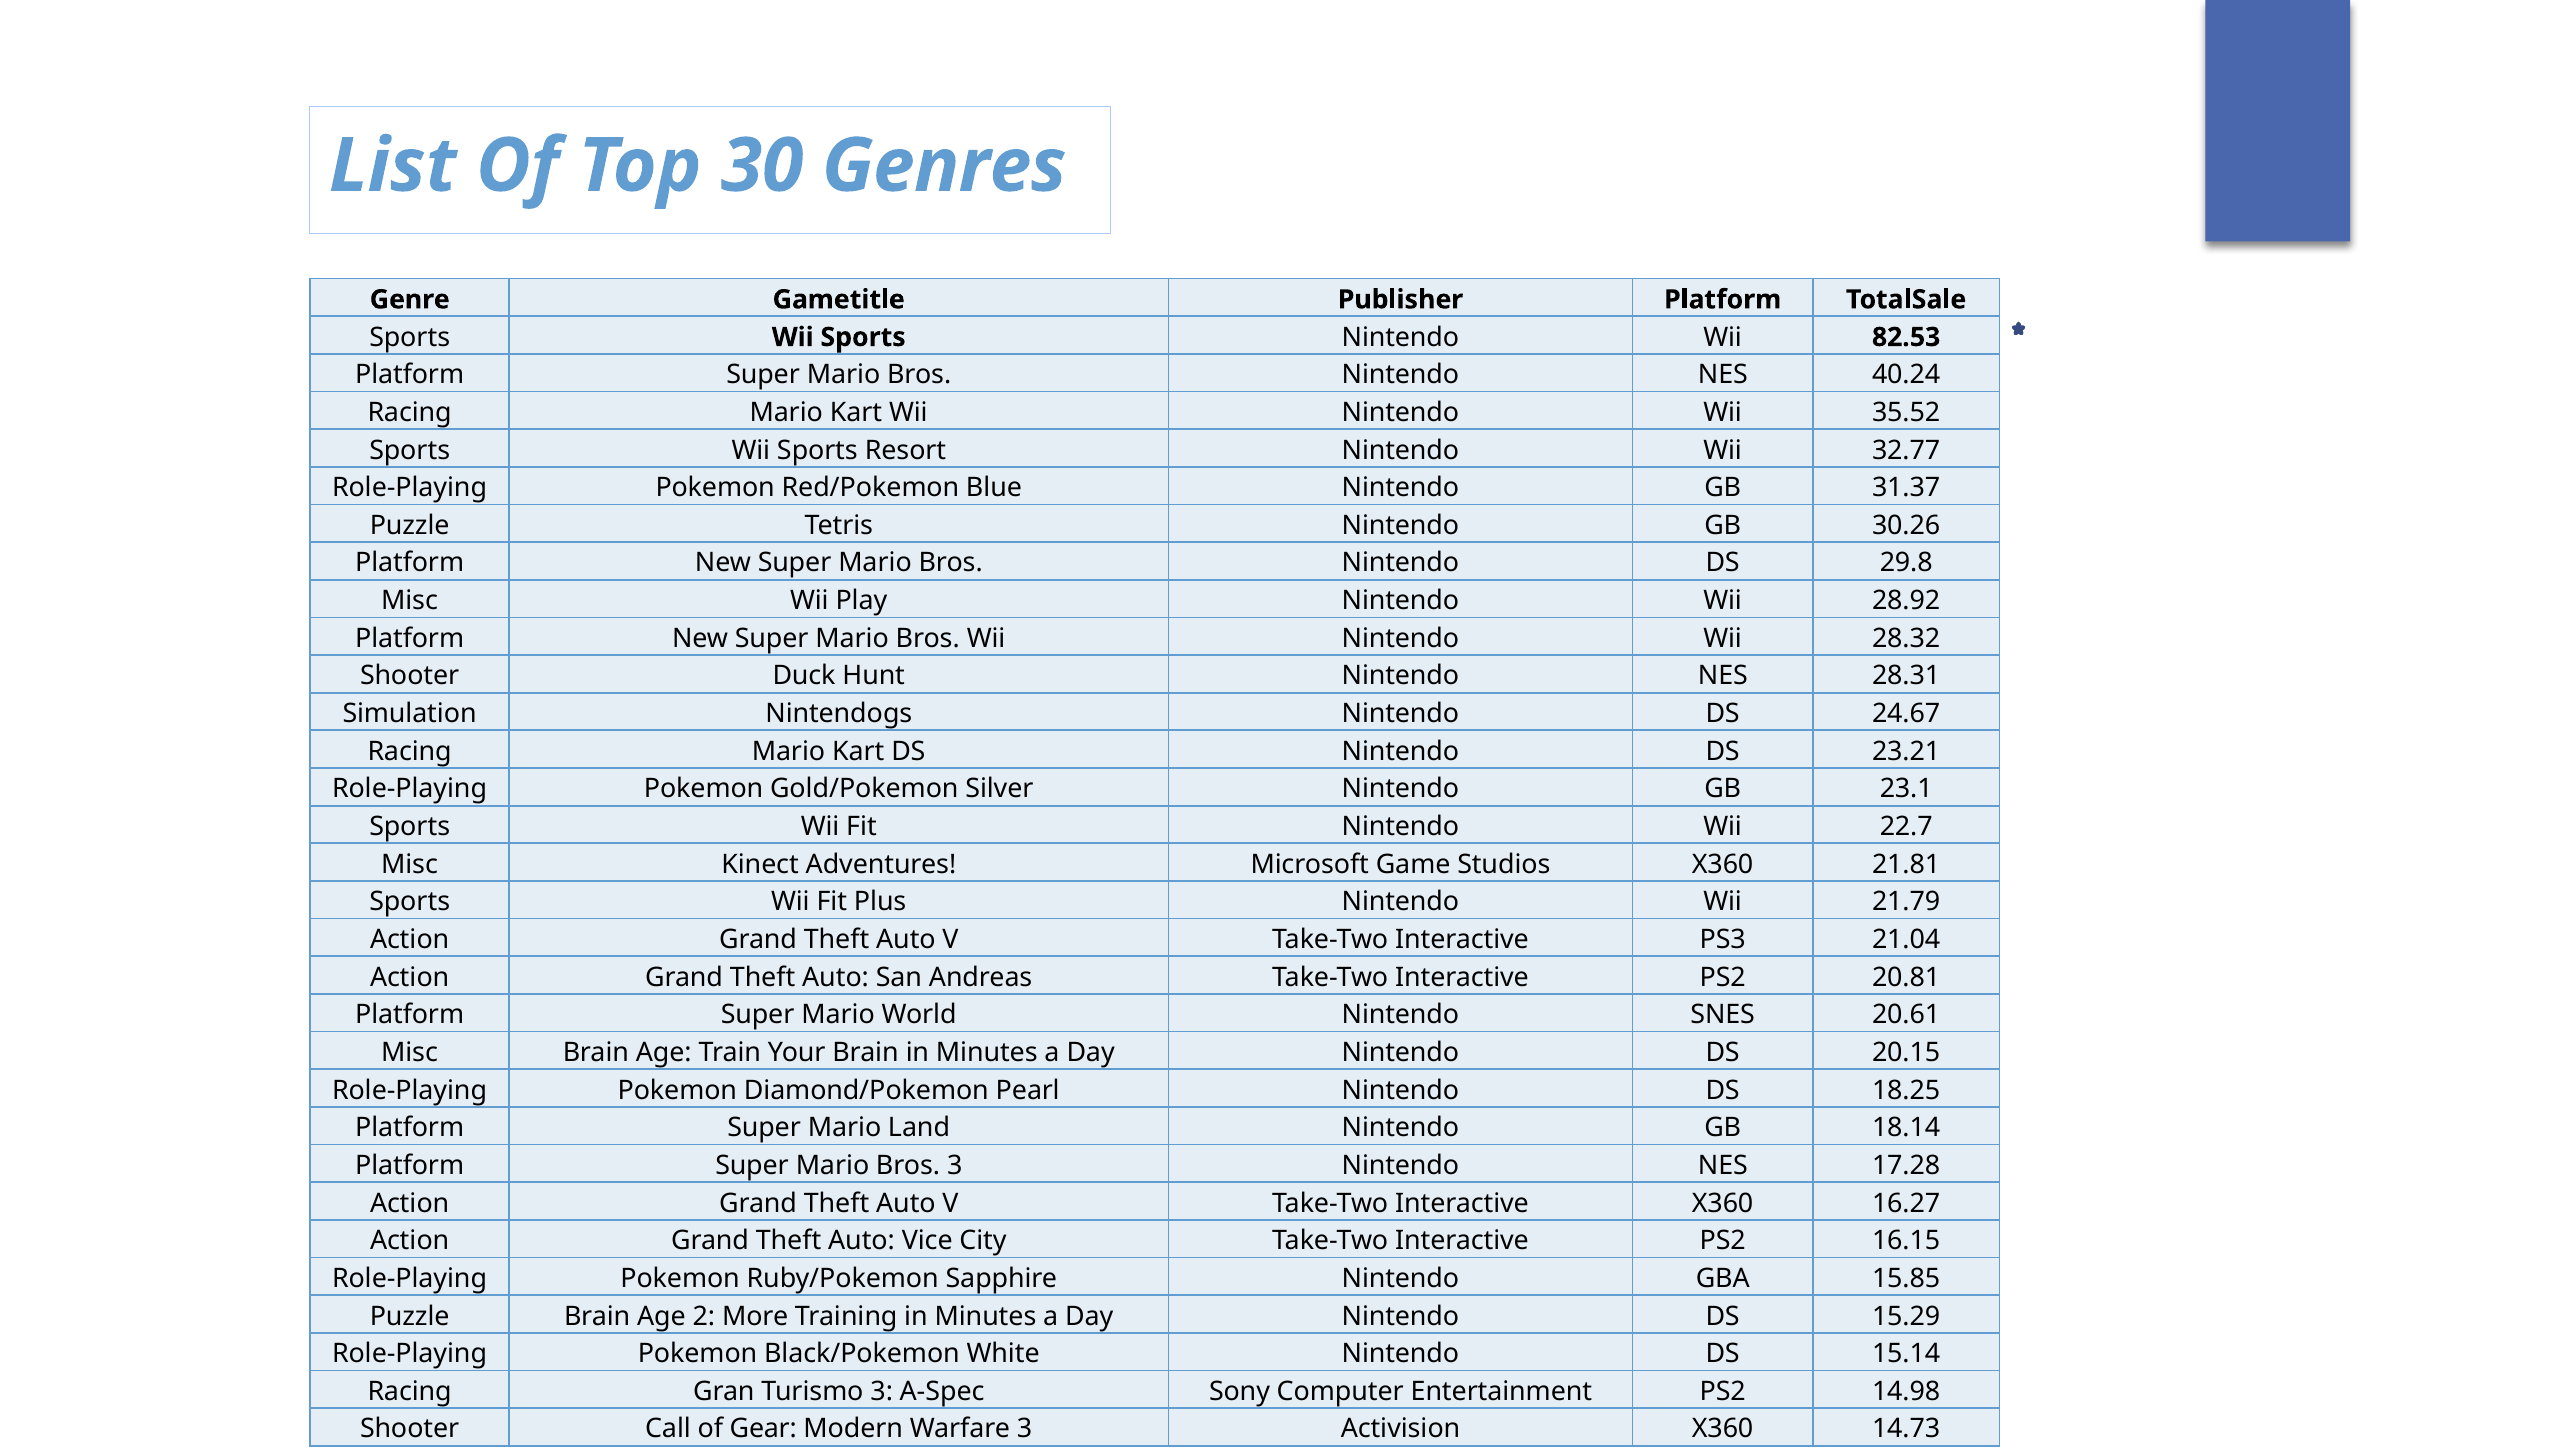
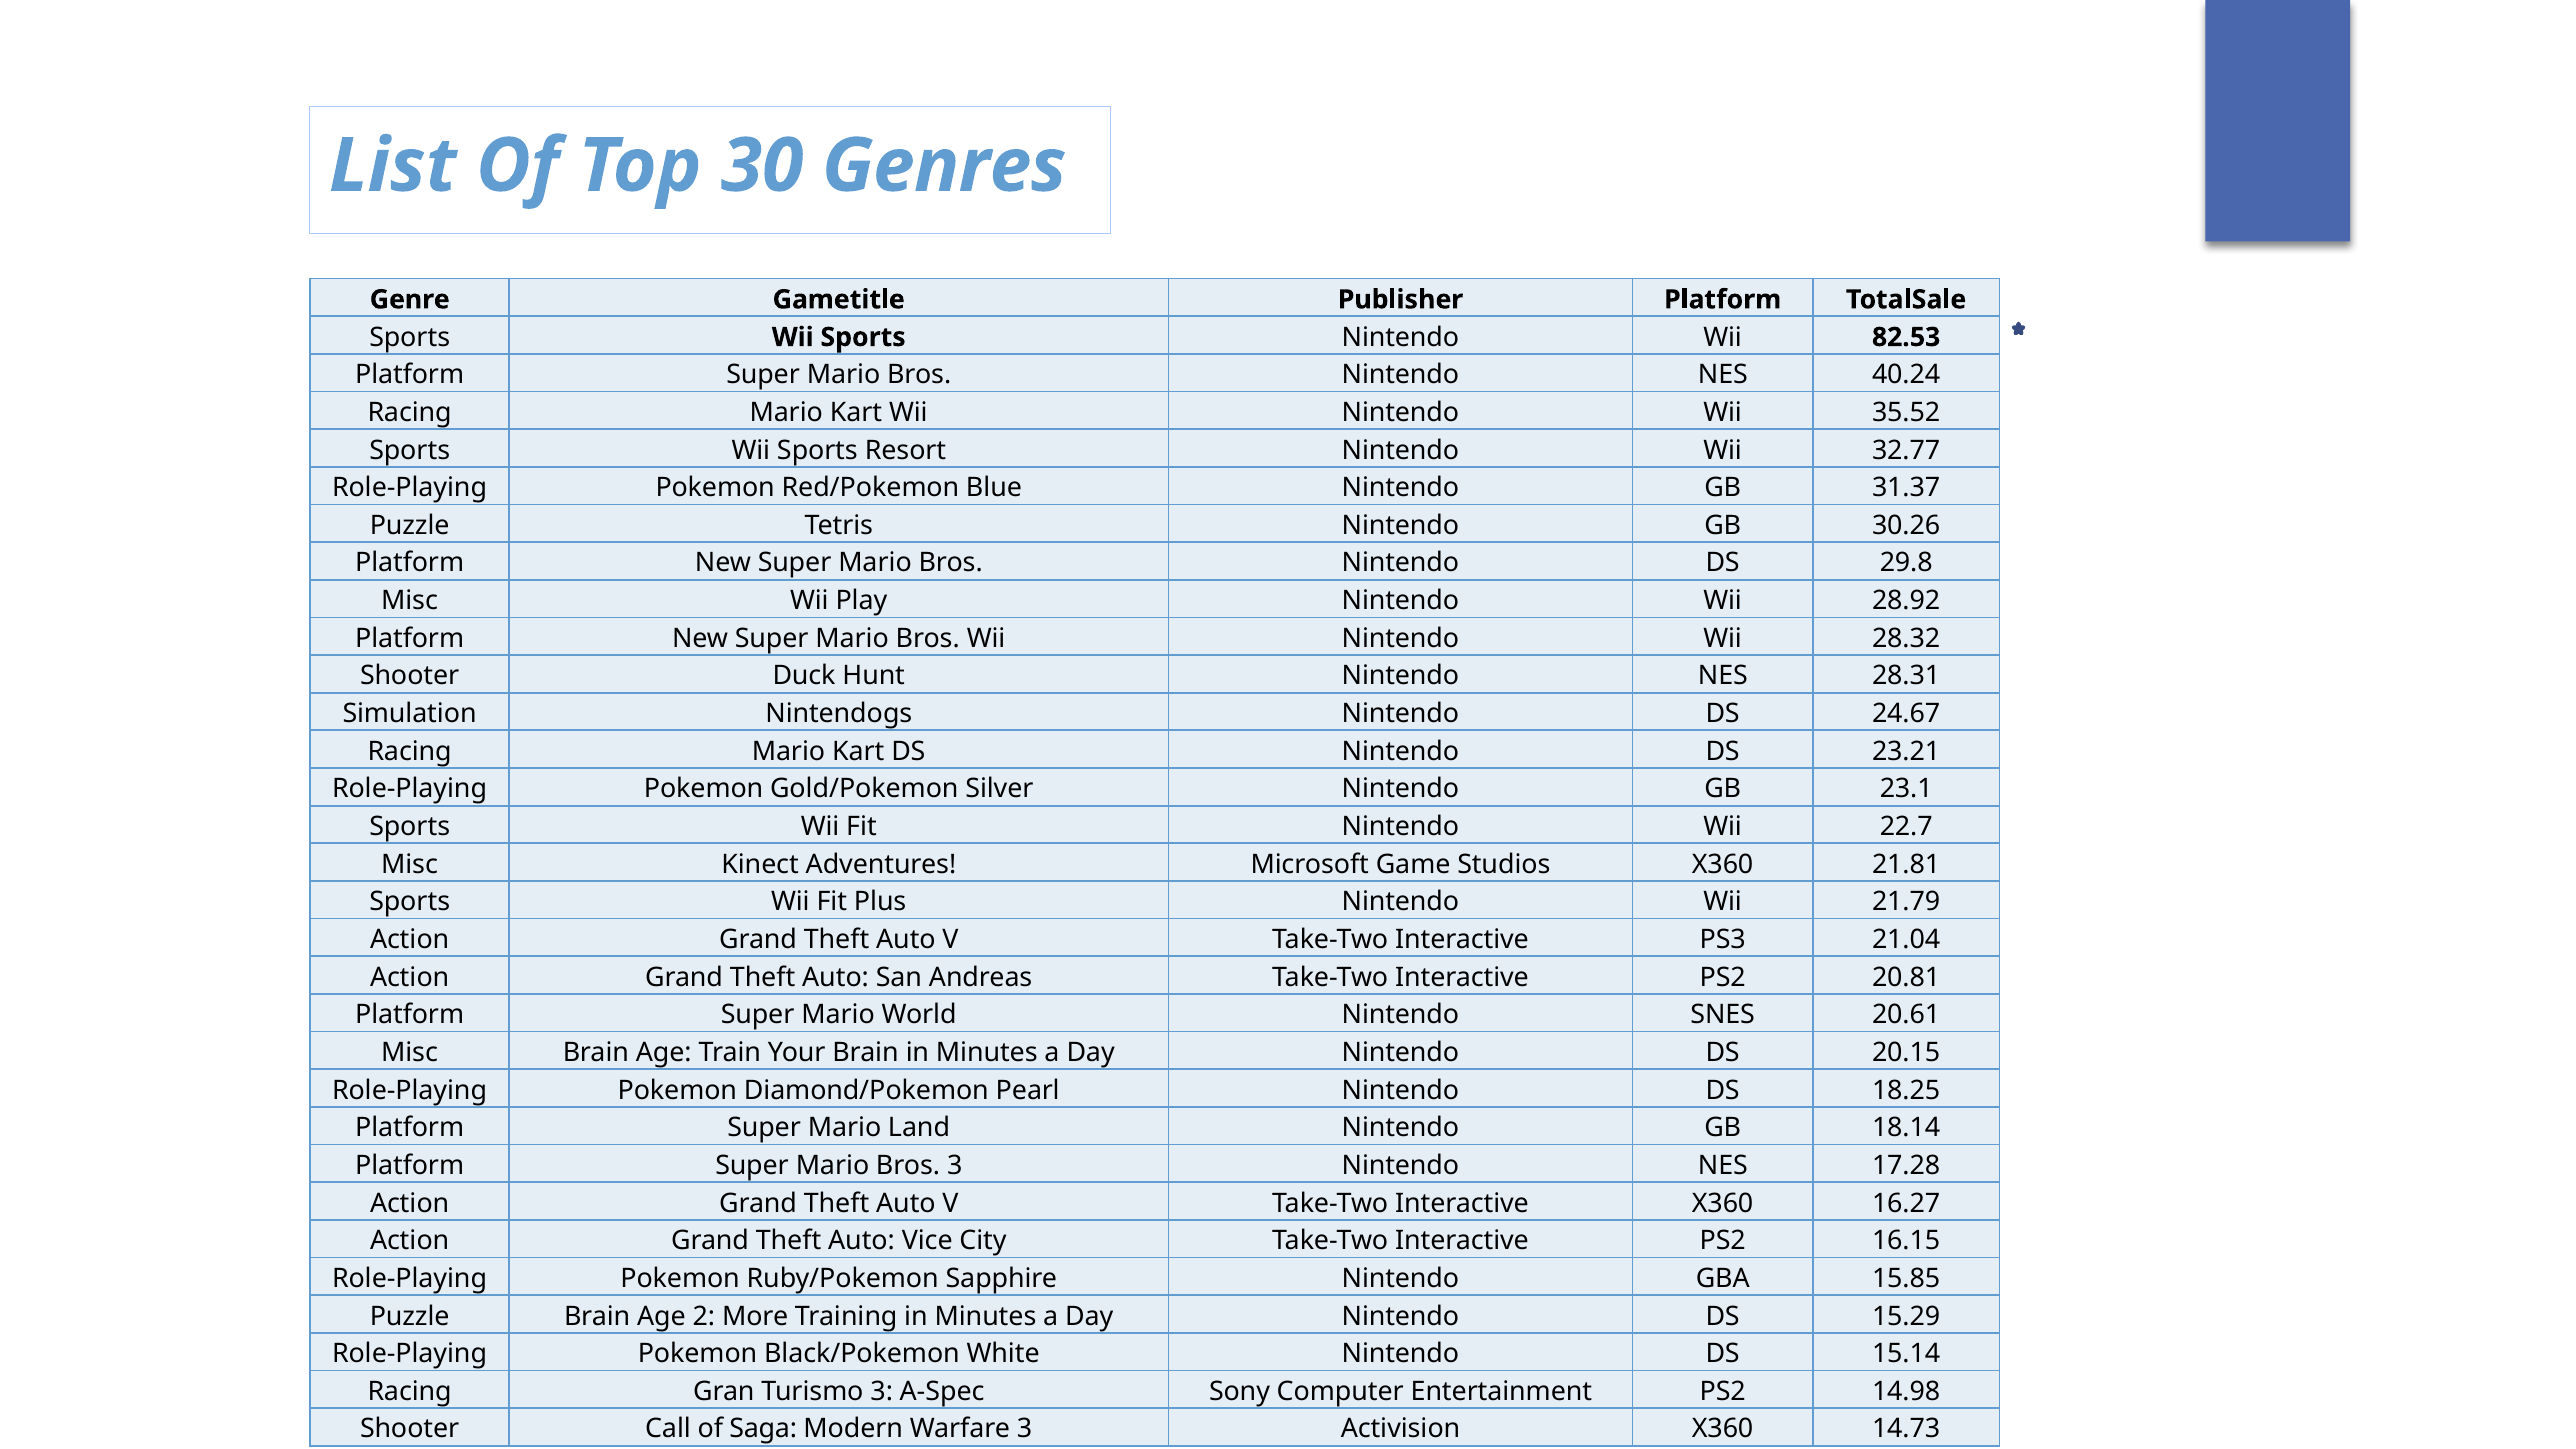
Gear: Gear -> Saga (763, 1429)
